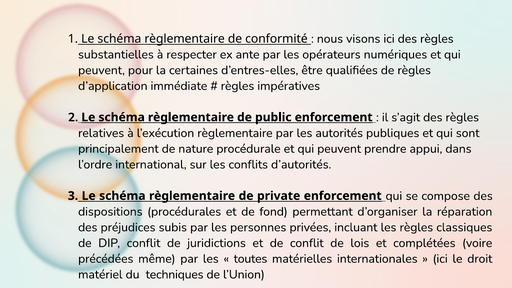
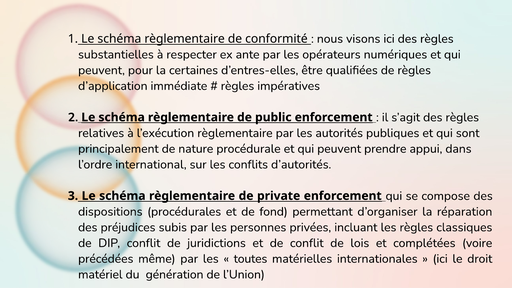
techniques: techniques -> génération (175, 274)
